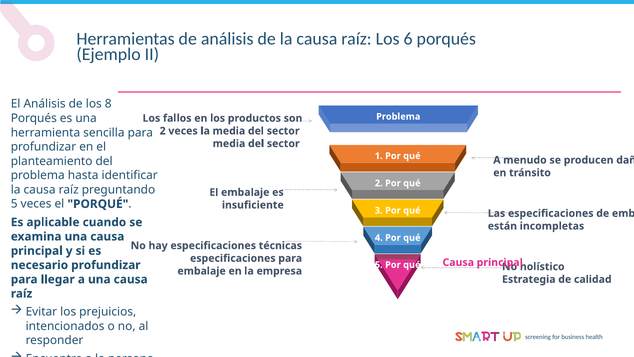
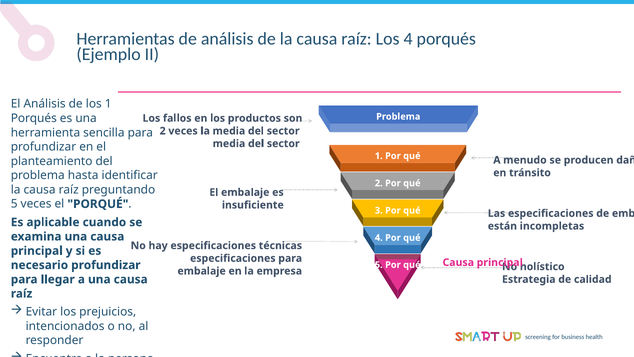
Los 6: 6 -> 4 (408, 39)
los 8: 8 -> 1 (108, 104)
